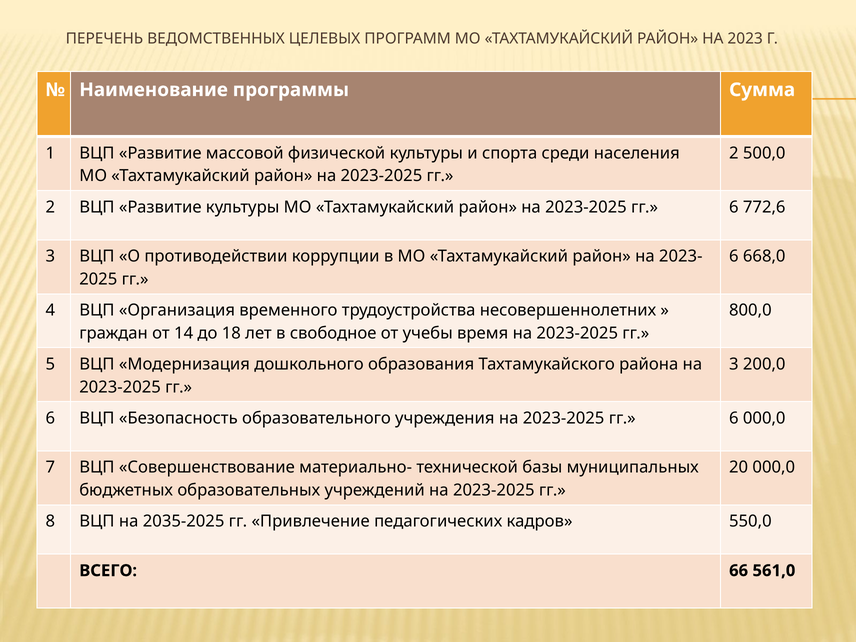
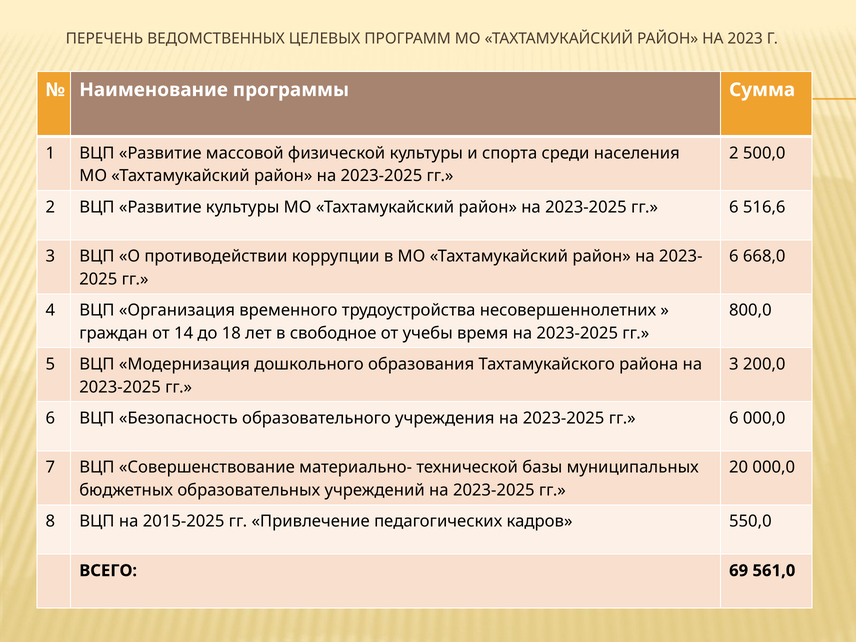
772,6: 772,6 -> 516,6 (764, 207)
2035-2025: 2035-2025 -> 2015-2025 (184, 521)
66: 66 -> 69 (739, 571)
